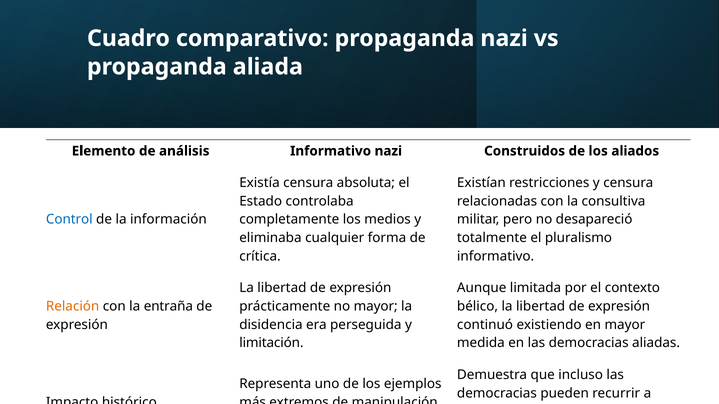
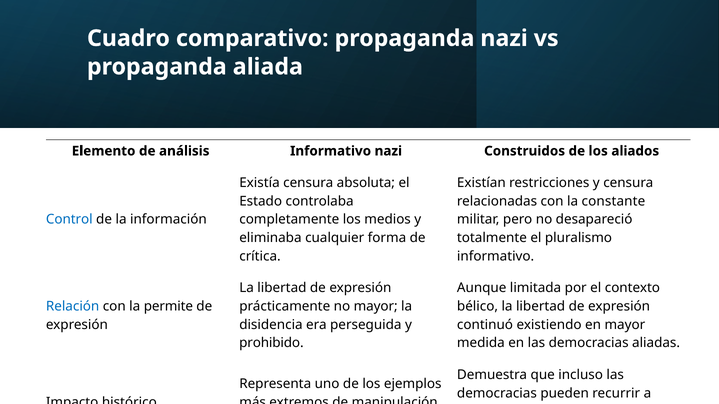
consultiva: consultiva -> constante (613, 201)
Relación colour: orange -> blue (73, 307)
entraña: entraña -> permite (168, 307)
limitación: limitación -> prohibido (271, 343)
